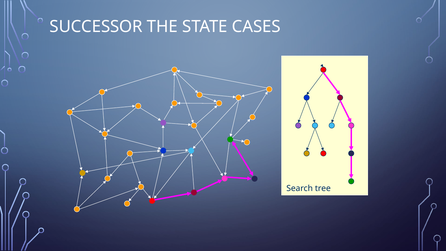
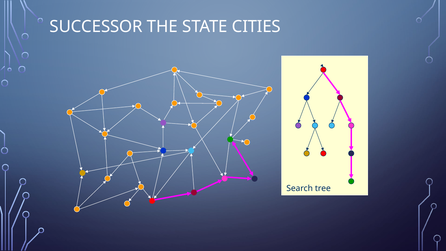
CASES: CASES -> CITIES (256, 27)
